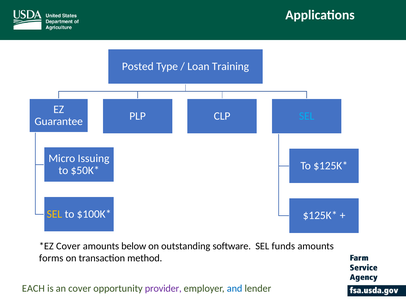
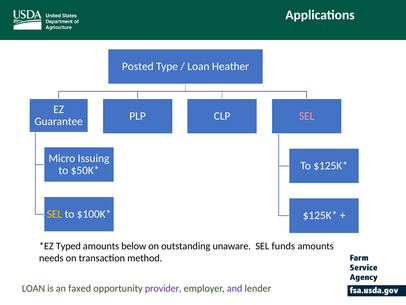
Training: Training -> Heather (231, 66)
SEL colour: light blue -> pink (307, 116)
Cover: Cover -> Typed (68, 246)
software: software -> unaware (232, 246)
forms: forms -> needs (51, 258)
EACH: EACH -> LOAN (33, 288)
an cover: cover -> faxed (80, 288)
and colour: blue -> purple (235, 288)
